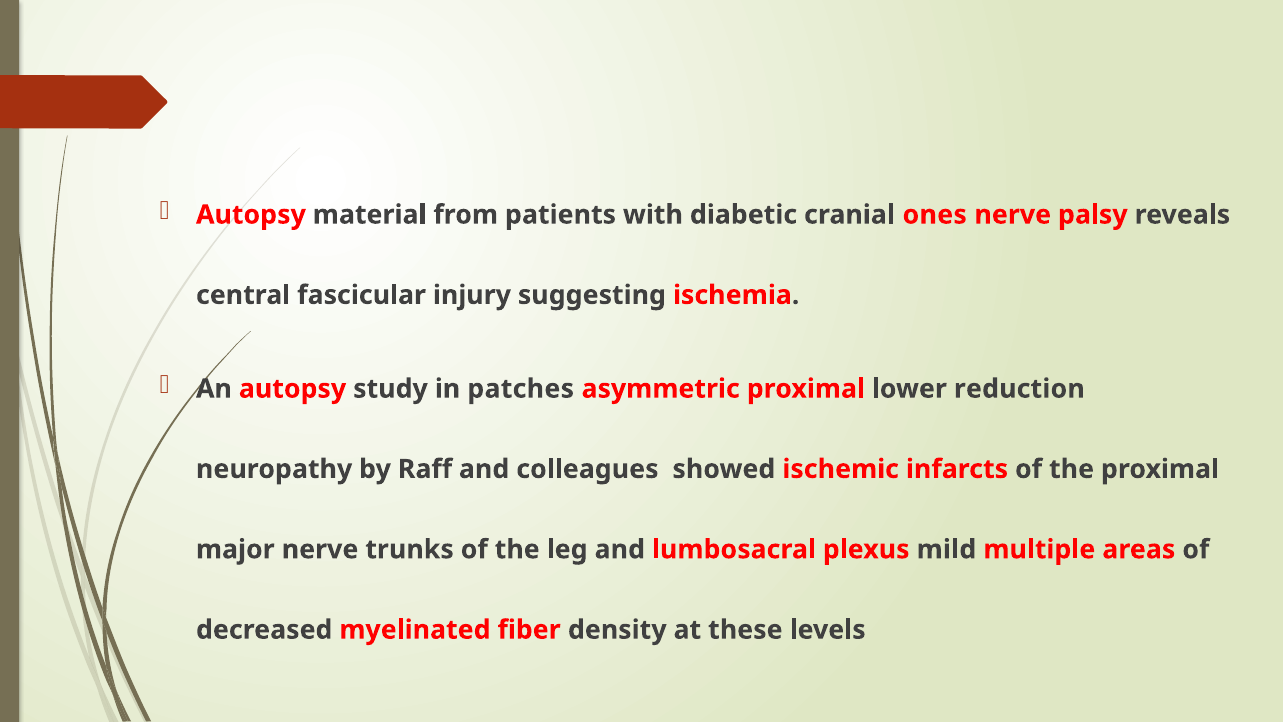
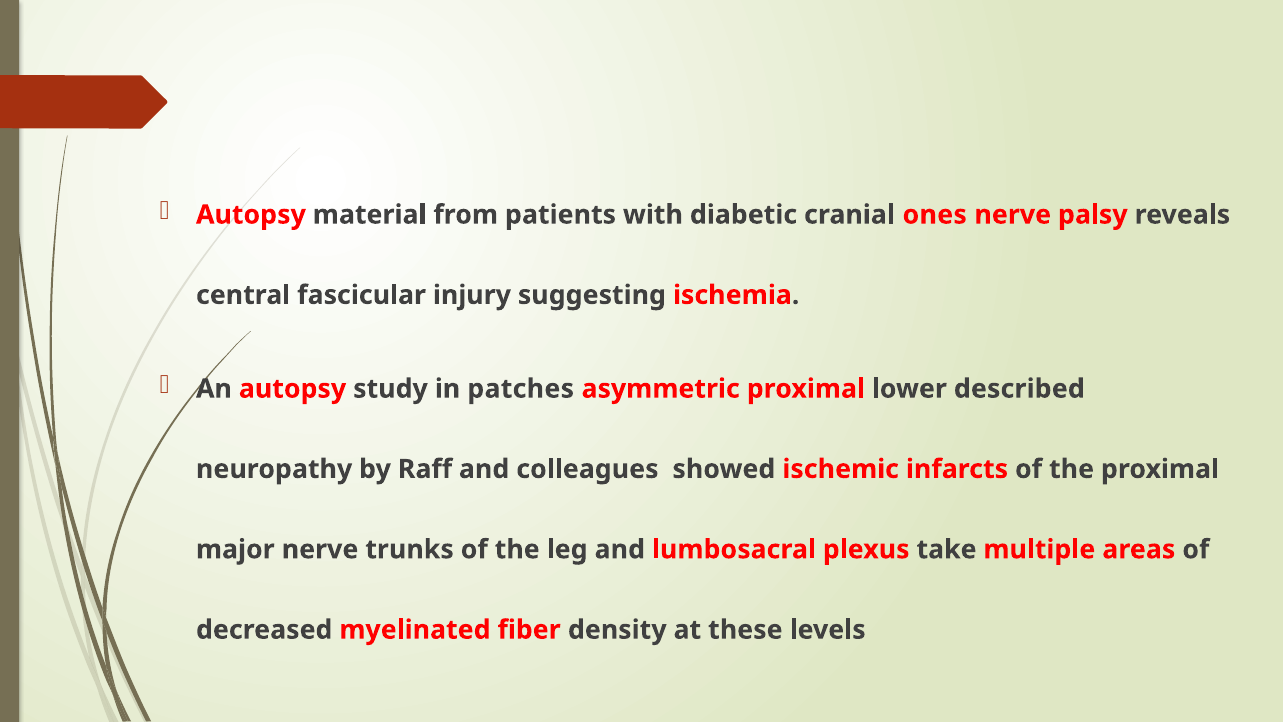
reduction: reduction -> described (1019, 389)
mild: mild -> take (947, 549)
